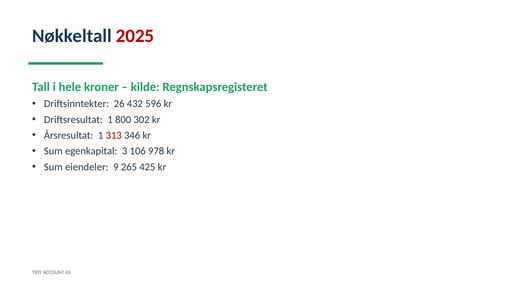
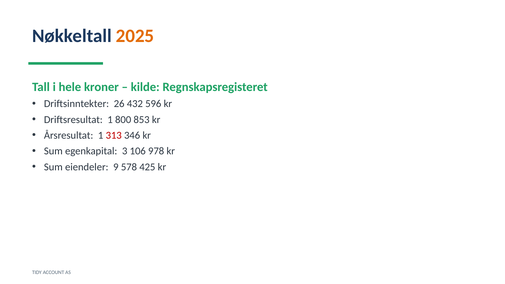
2025 colour: red -> orange (135, 36)
302: 302 -> 853 (142, 120)
265: 265 -> 578 (129, 167)
